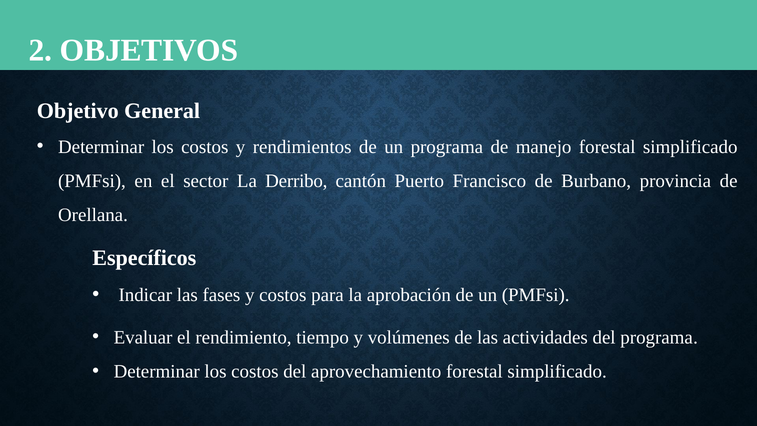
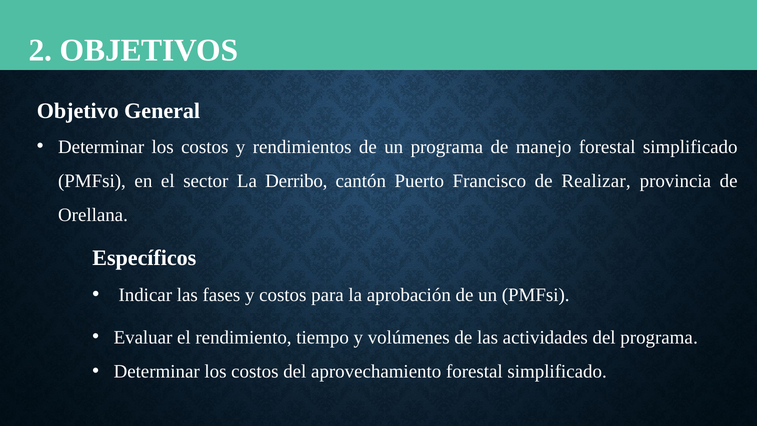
Burbano: Burbano -> Realizar (596, 181)
